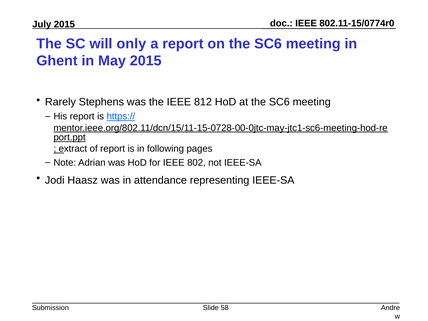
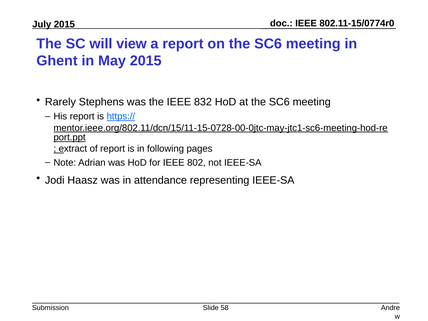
only: only -> view (132, 44)
812: 812 -> 832 (203, 102)
